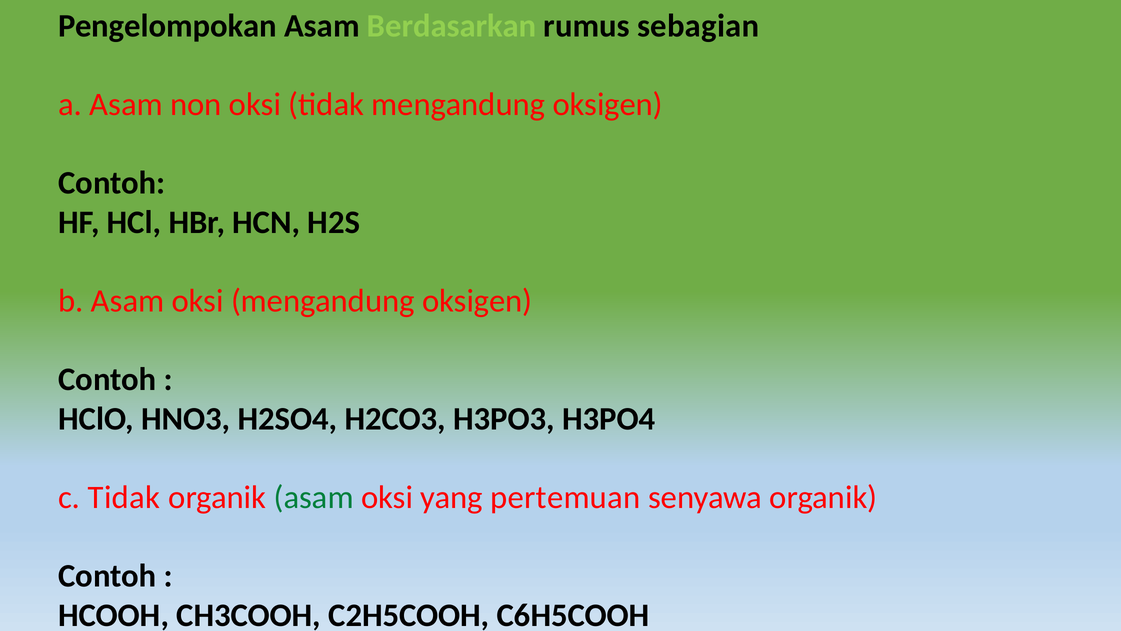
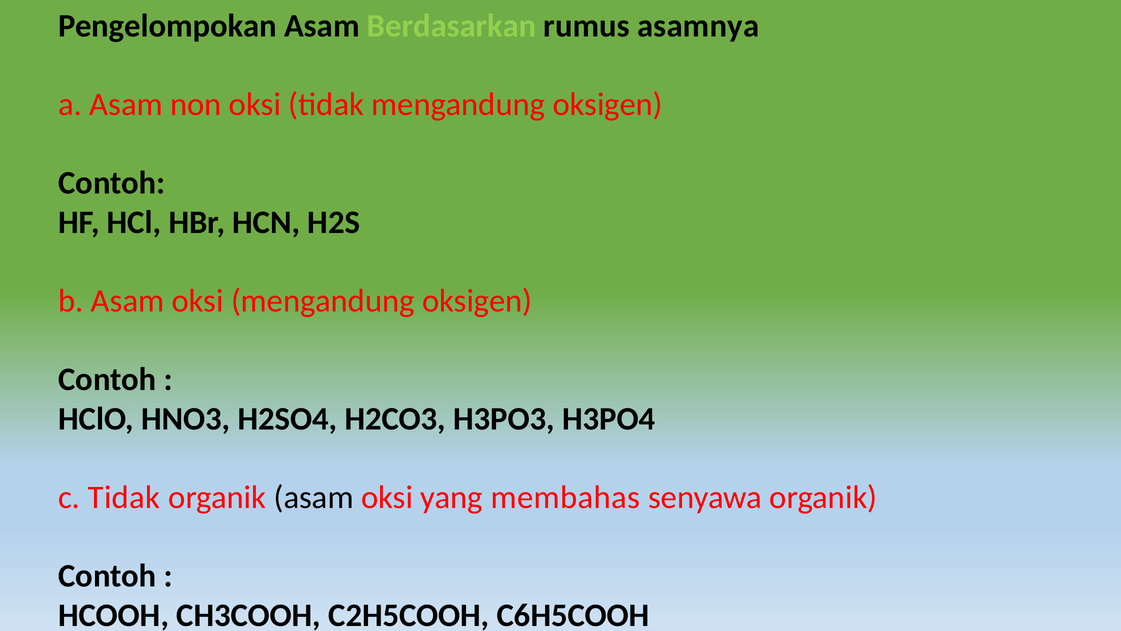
sebagian: sebagian -> asamnya (698, 26)
asam colour: green -> black (314, 497)
pertemuan: pertemuan -> membahas (565, 497)
